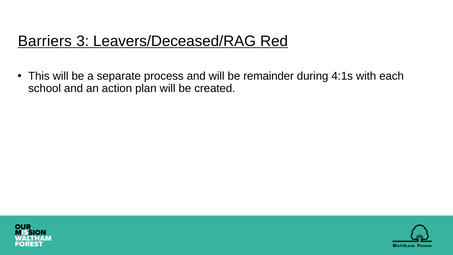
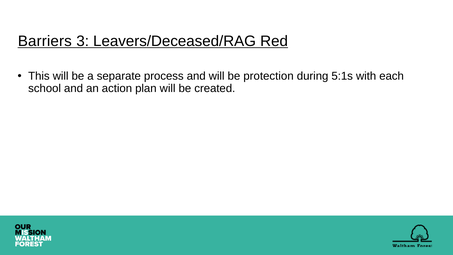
remainder: remainder -> protection (269, 76)
4:1s: 4:1s -> 5:1s (342, 76)
